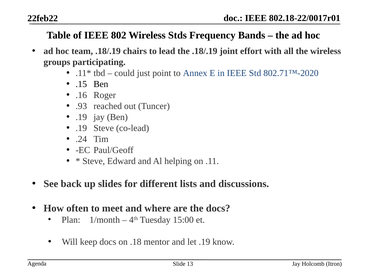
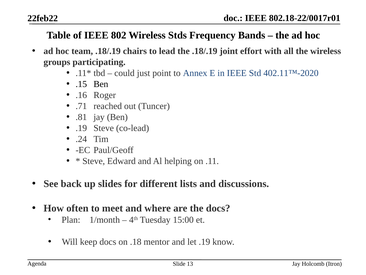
802.71™-2020: 802.71™-2020 -> 402.11™-2020 (291, 73)
.93: .93 -> .71 (81, 106)
.19: .19 -> .81 (81, 117)
